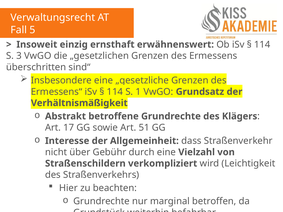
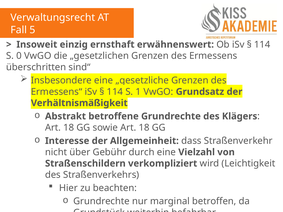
3: 3 -> 0 (19, 56)
17: 17 -> 18 (69, 128)
sowie Art 51: 51 -> 18 (144, 128)
